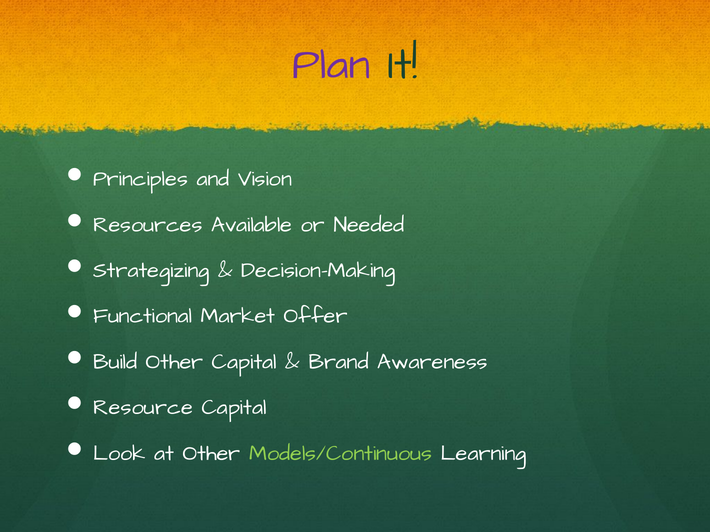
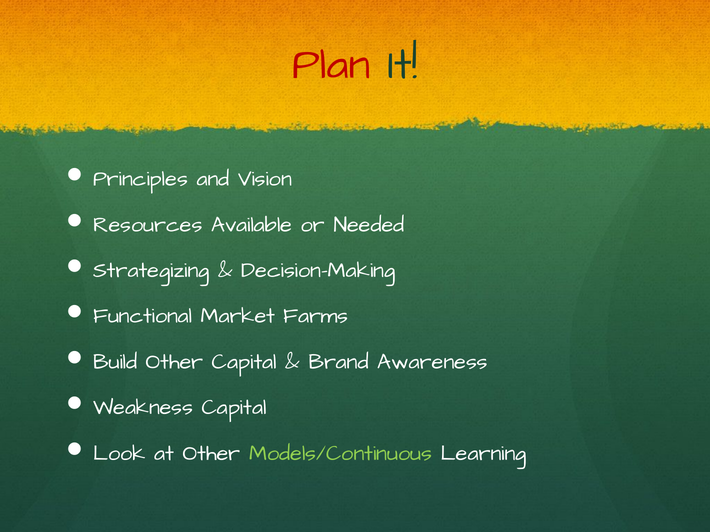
Plan colour: purple -> red (331, 64)
Offer: Offer -> Farms (316, 316)
Resource: Resource -> Weakness (143, 408)
